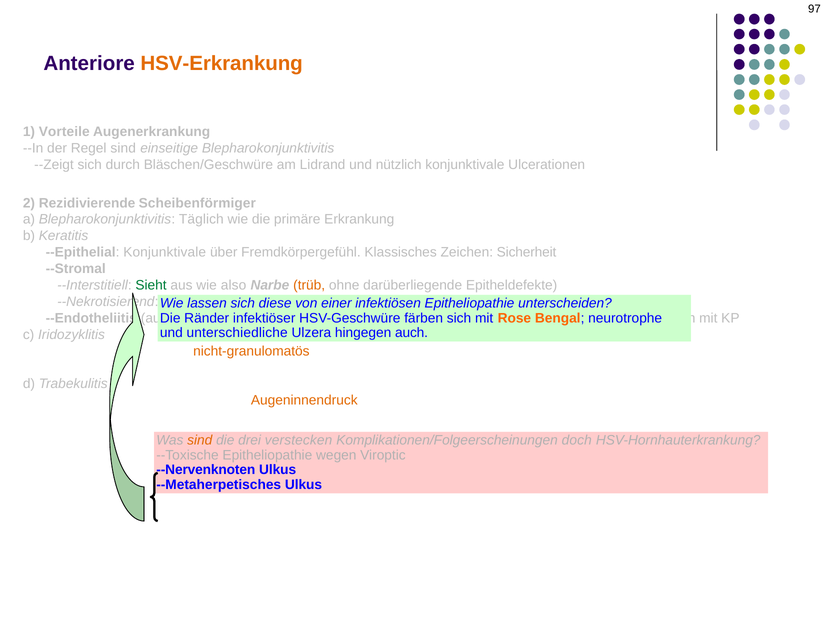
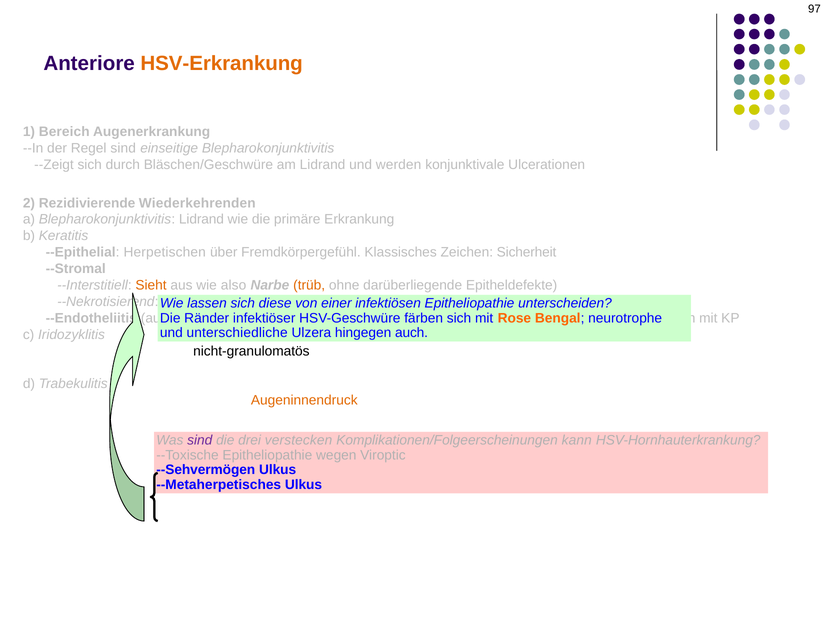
1 Vorteile: Vorteile -> Bereich (64, 132)
nützlich: nützlich -> werden (399, 165)
Rezidivierende Scheibenförmiger: Scheibenförmiger -> Wiederkehrenden (197, 203)
Blepharokonjunktivitis Täglich: Täglich -> Lidrand (201, 220)
--Epithelial Konjunktivale: Konjunktivale -> Herpetischen (165, 252)
Sieht colour: green -> orange (151, 285)
nicht-granulomatös colour: orange -> black (251, 351)
sind colour: orange -> purple (200, 441)
doch: doch -> kann (577, 441)
--Nervenknoten: --Nervenknoten -> --Sehvermögen (206, 470)
